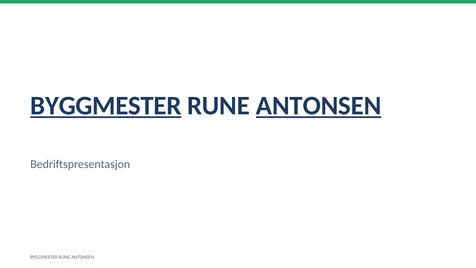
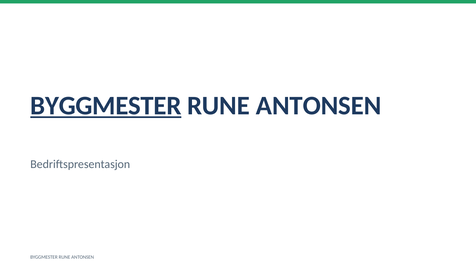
ANTONSEN underline: present -> none (319, 106)
